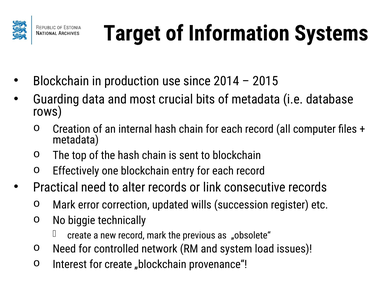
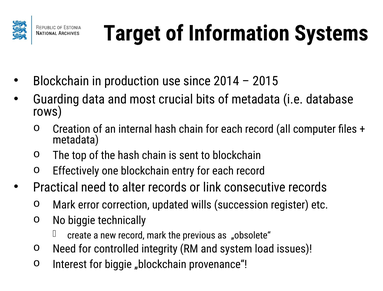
network: network -> integrity (159, 249)
for create: create -> biggie (118, 265)
